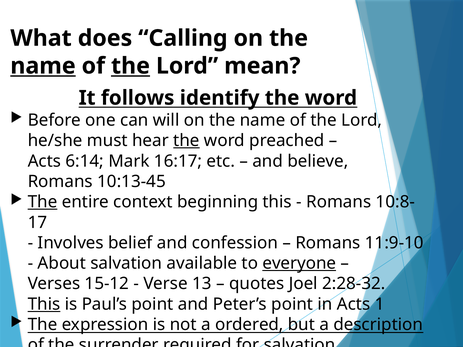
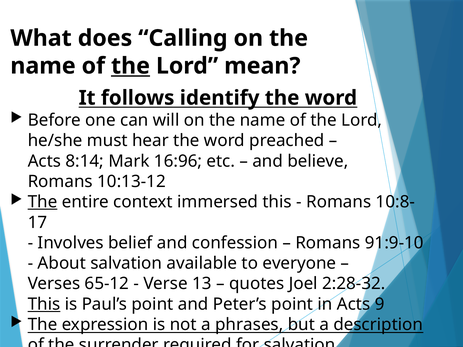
name underline: present -> none (43, 66)
the underline: present -> none (186, 141)
6:14: 6:14 -> 8:14 (85, 161)
16:17: 16:17 -> 16:96 (178, 161)
10:13-45: 10:13-45 -> 10:13-12 (131, 182)
beginning: beginning -> immersed (218, 202)
11:9-10: 11:9-10 -> 91:9-10 (394, 243)
everyone underline: present -> none (299, 263)
15-12: 15-12 -> 65-12 (107, 284)
1: 1 -> 9 (380, 304)
ordered: ordered -> phrases (249, 325)
